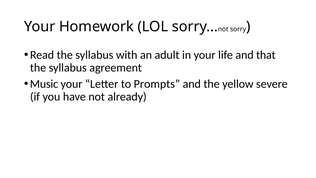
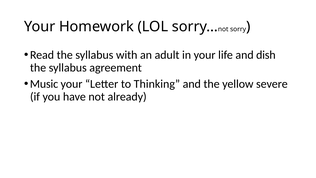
that: that -> dish (266, 55)
Prompts: Prompts -> Thinking (157, 84)
